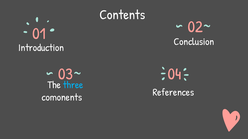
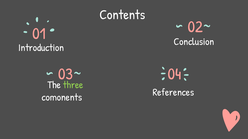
three colour: light blue -> light green (73, 85)
